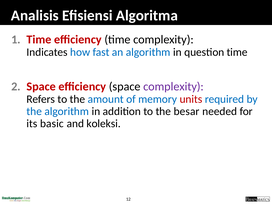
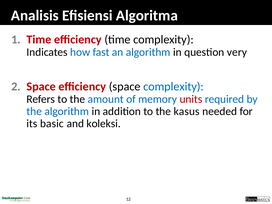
question time: time -> very (237, 52)
complexity colour: purple -> blue (174, 86)
besar: besar -> kasus (187, 111)
